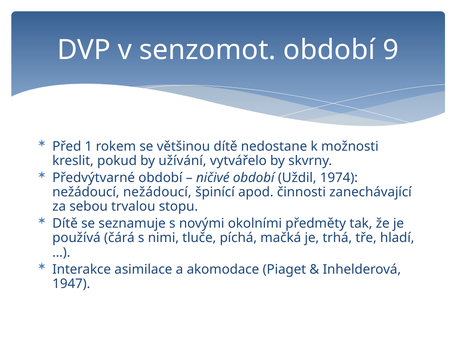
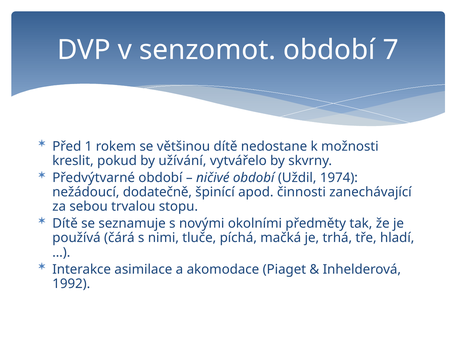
9: 9 -> 7 (391, 50)
nežádoucí nežádoucí: nežádoucí -> dodatečně (157, 192)
1947: 1947 -> 1992 (71, 284)
